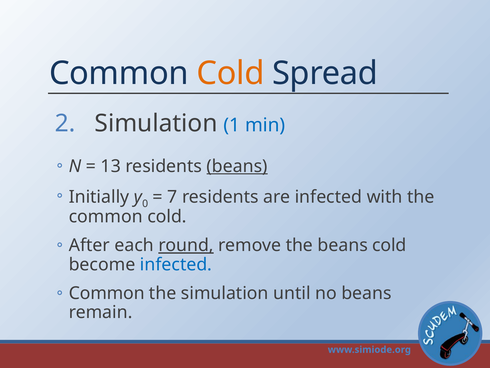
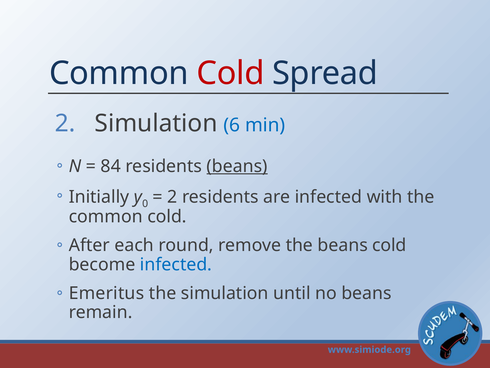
Cold colour: orange -> red (230, 73)
1: 1 -> 6 (232, 125)
13: 13 -> 84 (111, 166)
7: 7 -> 2 (172, 197)
round underline: present -> none (186, 245)
Common: Common -> Emeritus (107, 293)
